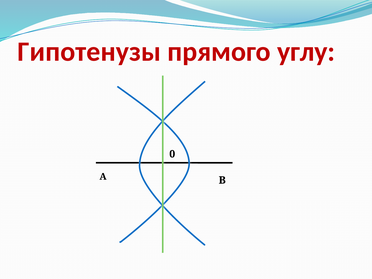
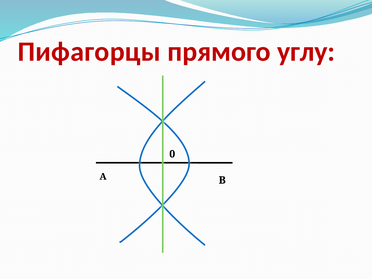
Гипотенузы: Гипотенузы -> Пифагорцы (89, 52)
